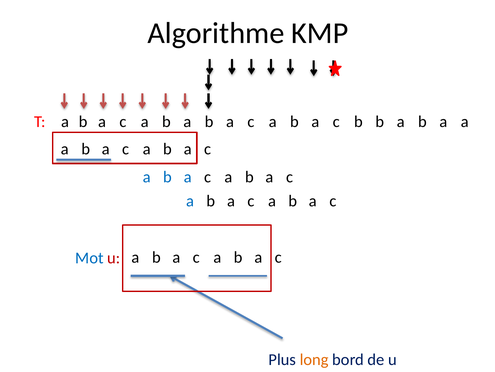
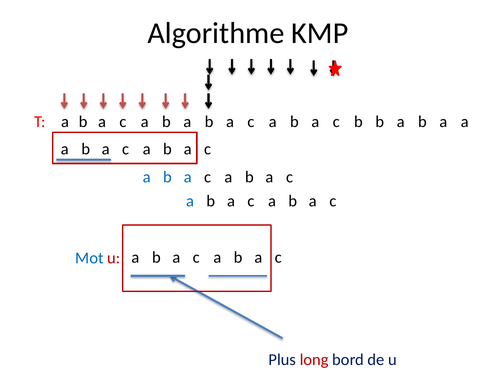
long colour: orange -> red (314, 359)
